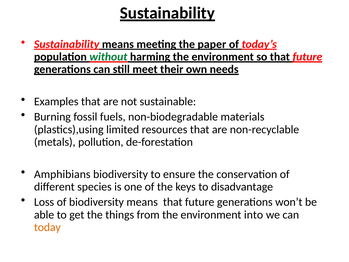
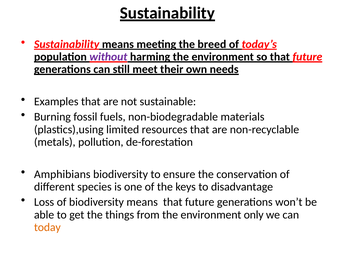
paper: paper -> breed (212, 44)
without colour: green -> purple (108, 57)
into: into -> only (254, 214)
